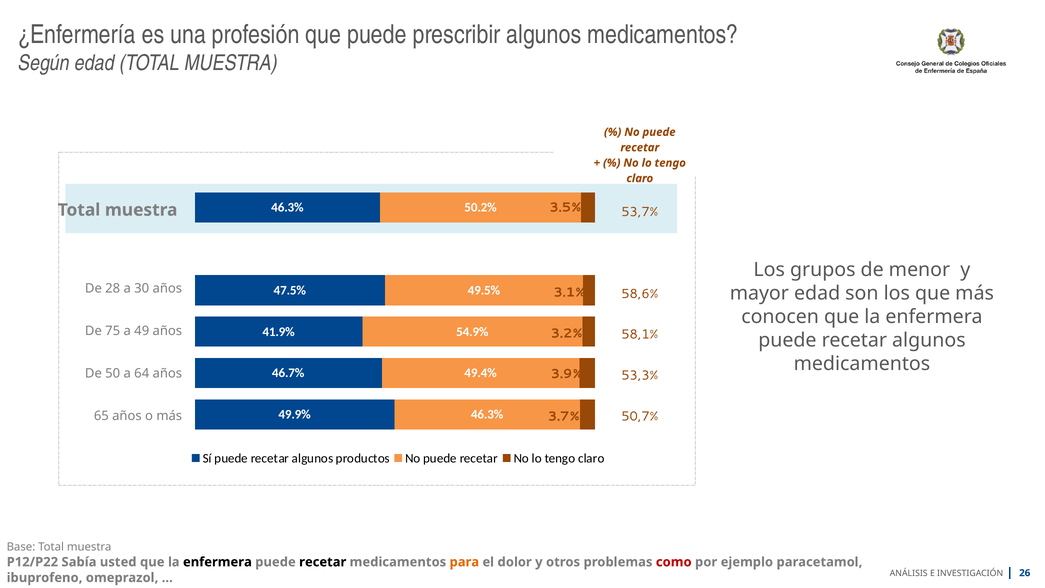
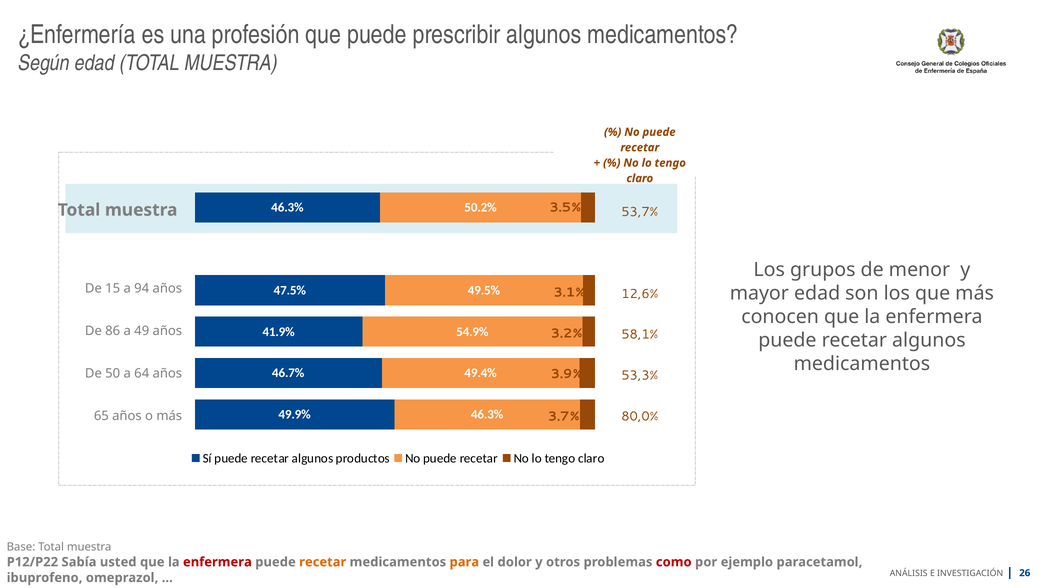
28: 28 -> 15 (113, 289)
30: 30 -> 94 (142, 289)
58,6%: 58,6% -> 12,6% (640, 294)
75: 75 -> 86 (113, 331)
50,7%: 50,7% -> 80,0% (640, 417)
enfermera colour: black -> red (217, 562)
recetar colour: black -> orange (323, 562)
